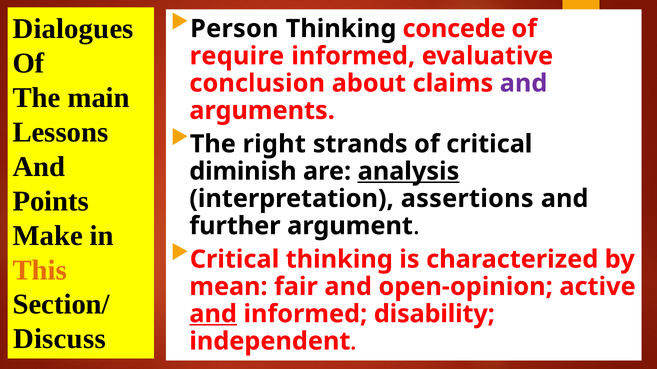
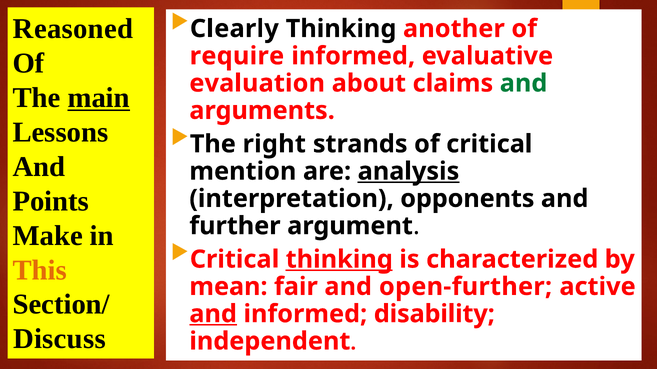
Person: Person -> Clearly (234, 29)
concede: concede -> another (454, 29)
Dialogues: Dialogues -> Reasoned (73, 29)
conclusion: conclusion -> evaluation (257, 83)
and colour: purple -> green (524, 83)
main underline: none -> present (99, 98)
diminish: diminish -> mention (243, 172)
assertions: assertions -> opponents (467, 199)
thinking underline: none -> present (339, 260)
open-opinion: open-opinion -> open-further (466, 287)
